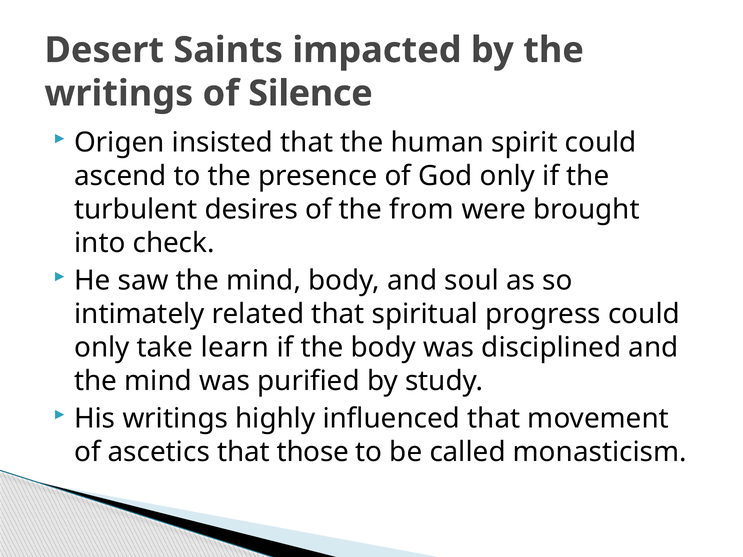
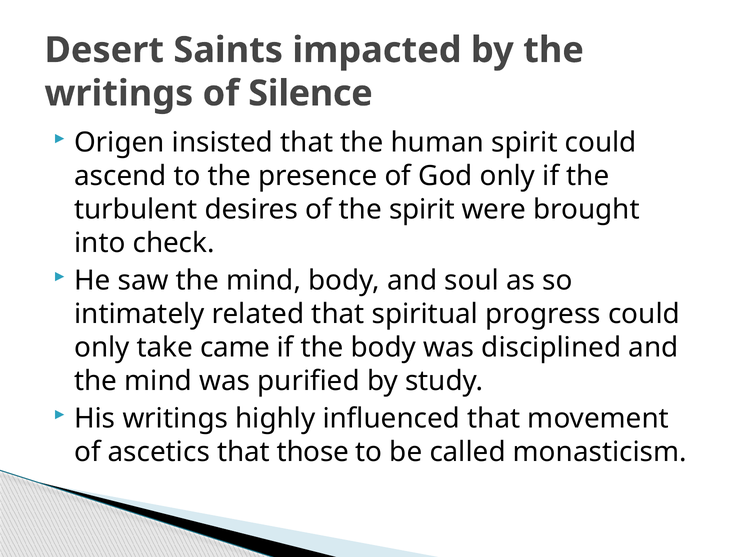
the from: from -> spirit (422, 210)
learn: learn -> came (235, 348)
